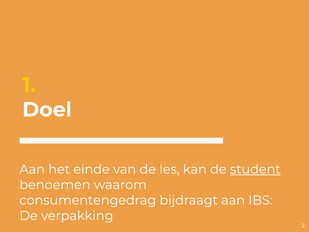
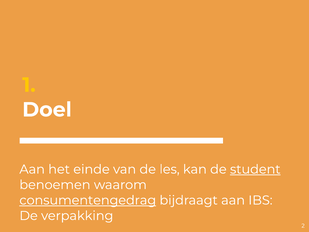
consumentengedrag underline: none -> present (88, 200)
